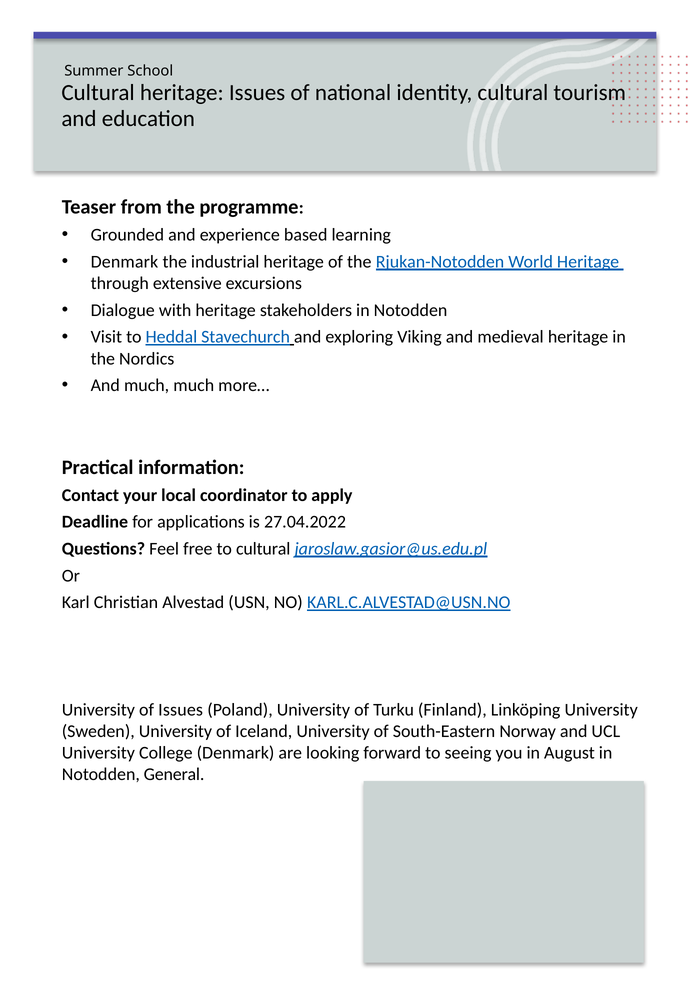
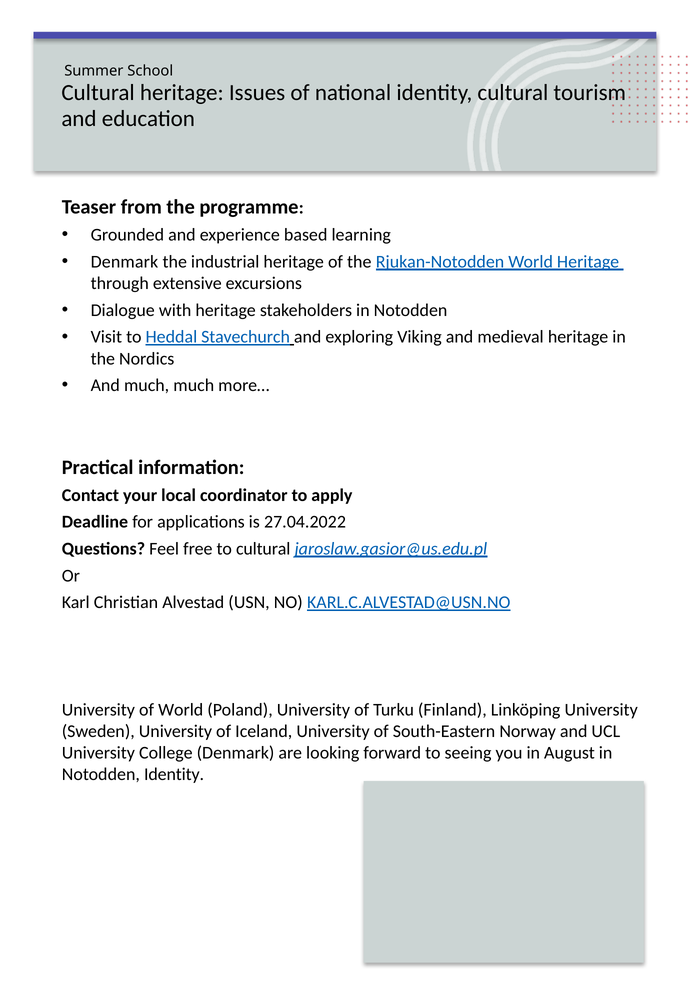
of Issues: Issues -> World (181, 709)
Notodden General: General -> Identity (174, 774)
